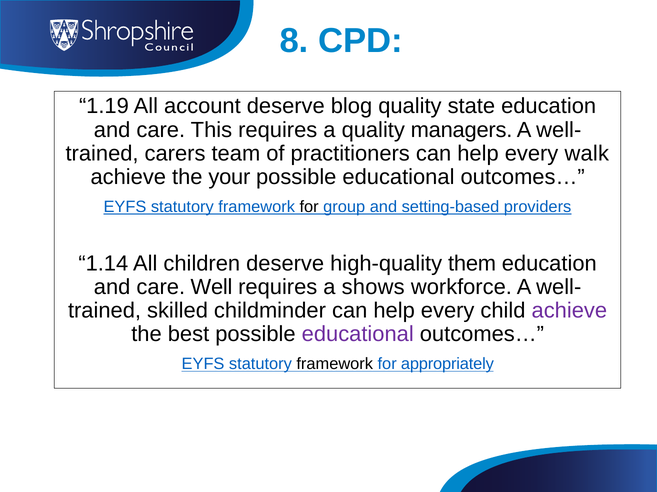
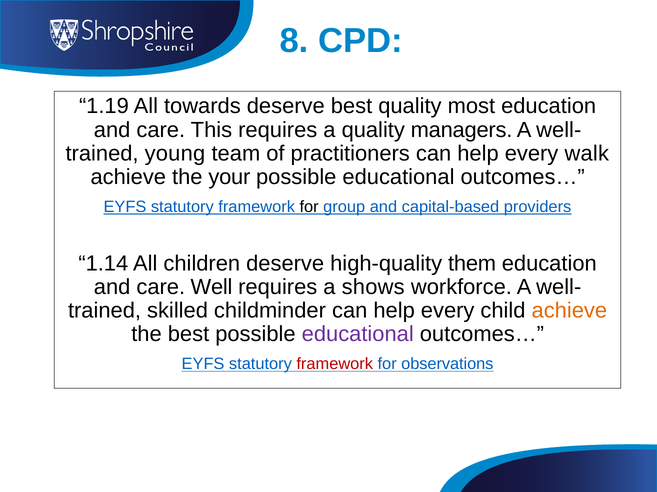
account: account -> towards (202, 106)
deserve blog: blog -> best (351, 106)
state: state -> most (471, 106)
carers: carers -> young (175, 154)
setting-based: setting-based -> capital-based (450, 207)
achieve colour: purple -> orange (569, 311)
framework colour: black -> red (335, 365)
appropriately: appropriately -> observations (447, 365)
